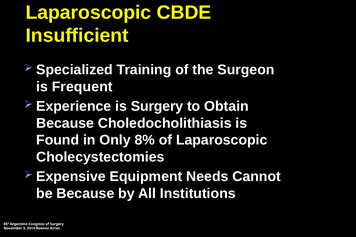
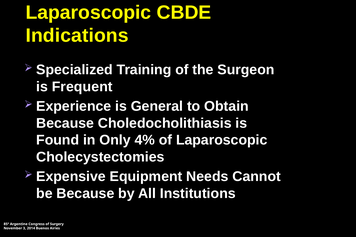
Insufficient: Insufficient -> Indications (77, 36)
is Surgery: Surgery -> General (157, 106)
8%: 8% -> 4% (145, 140)
